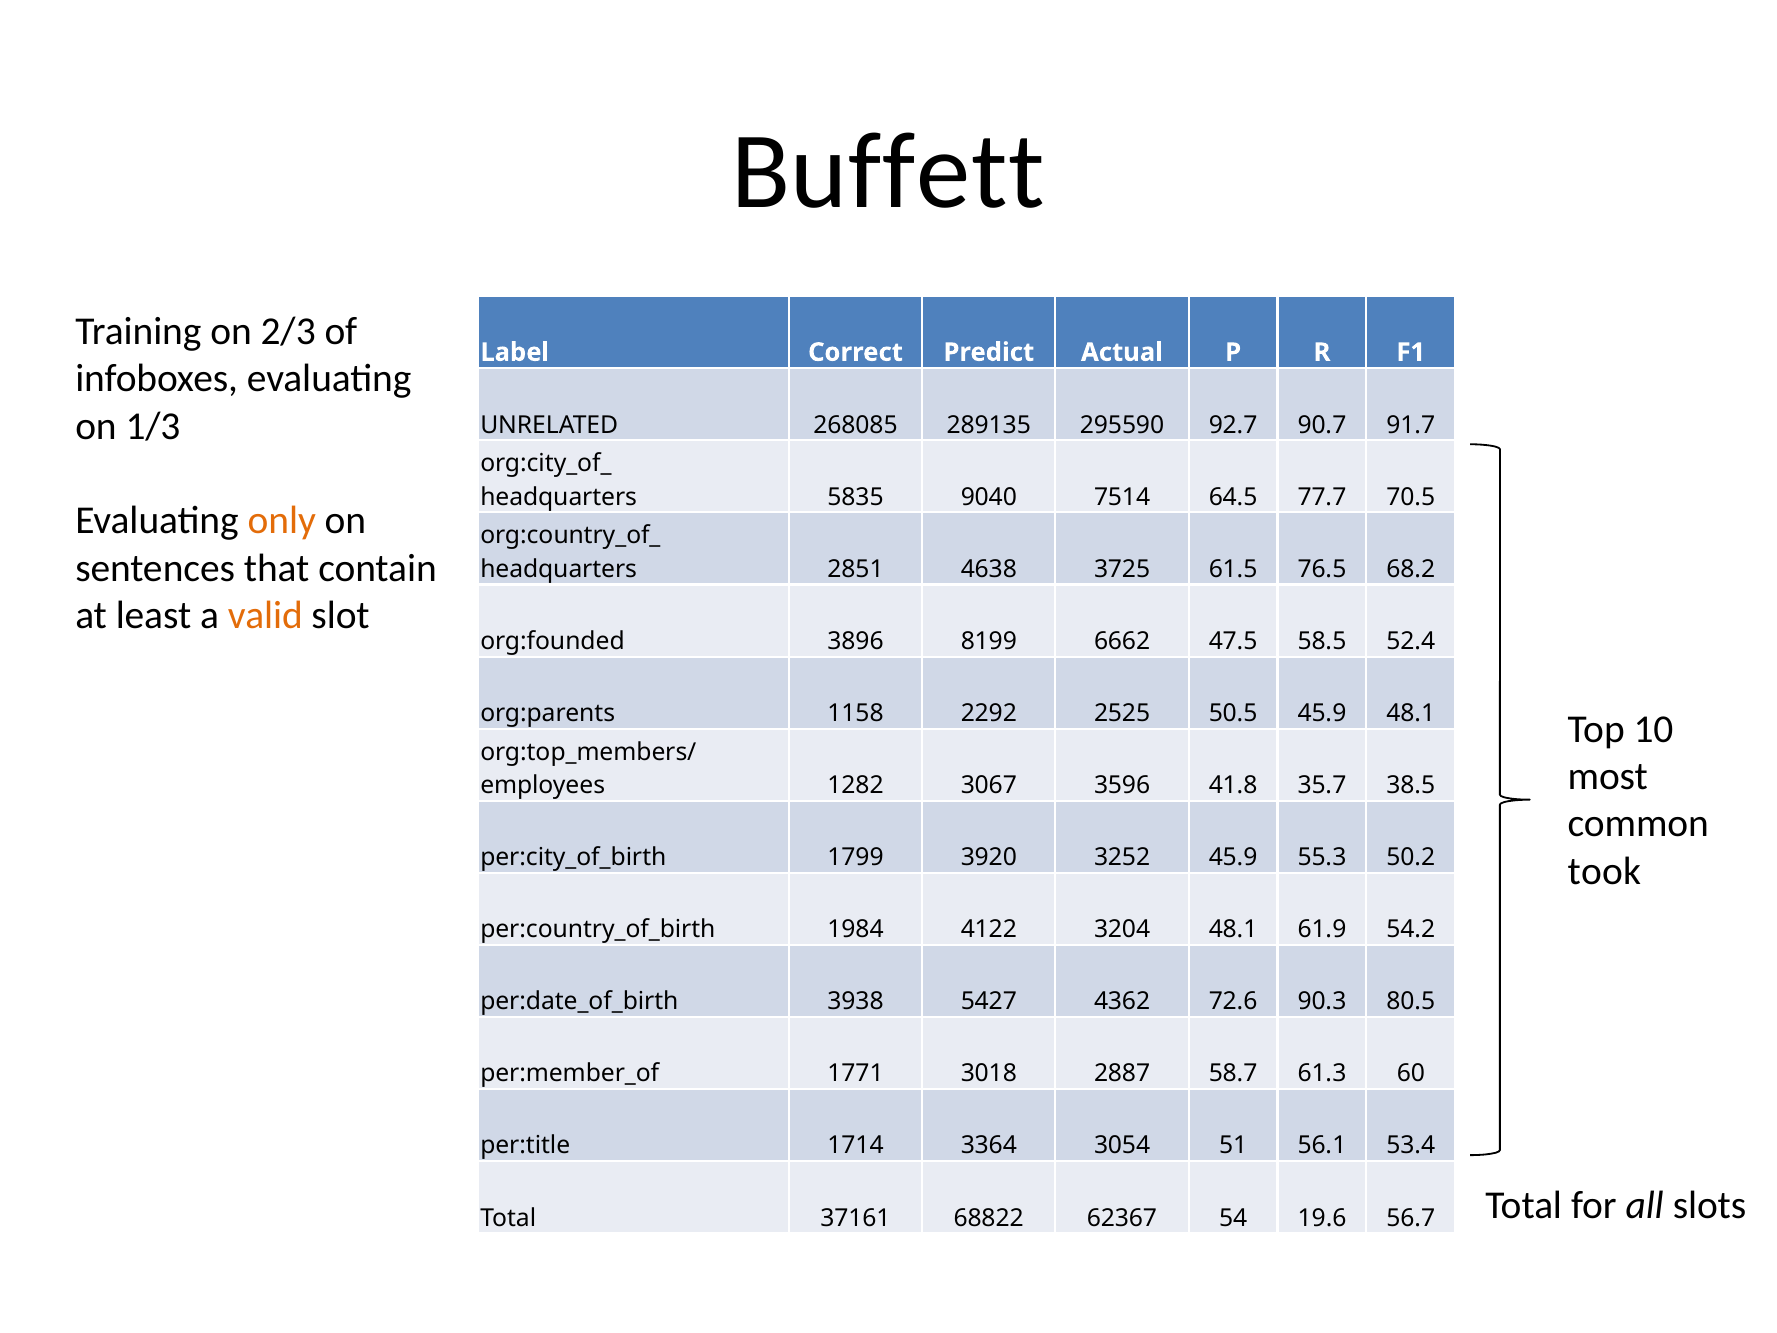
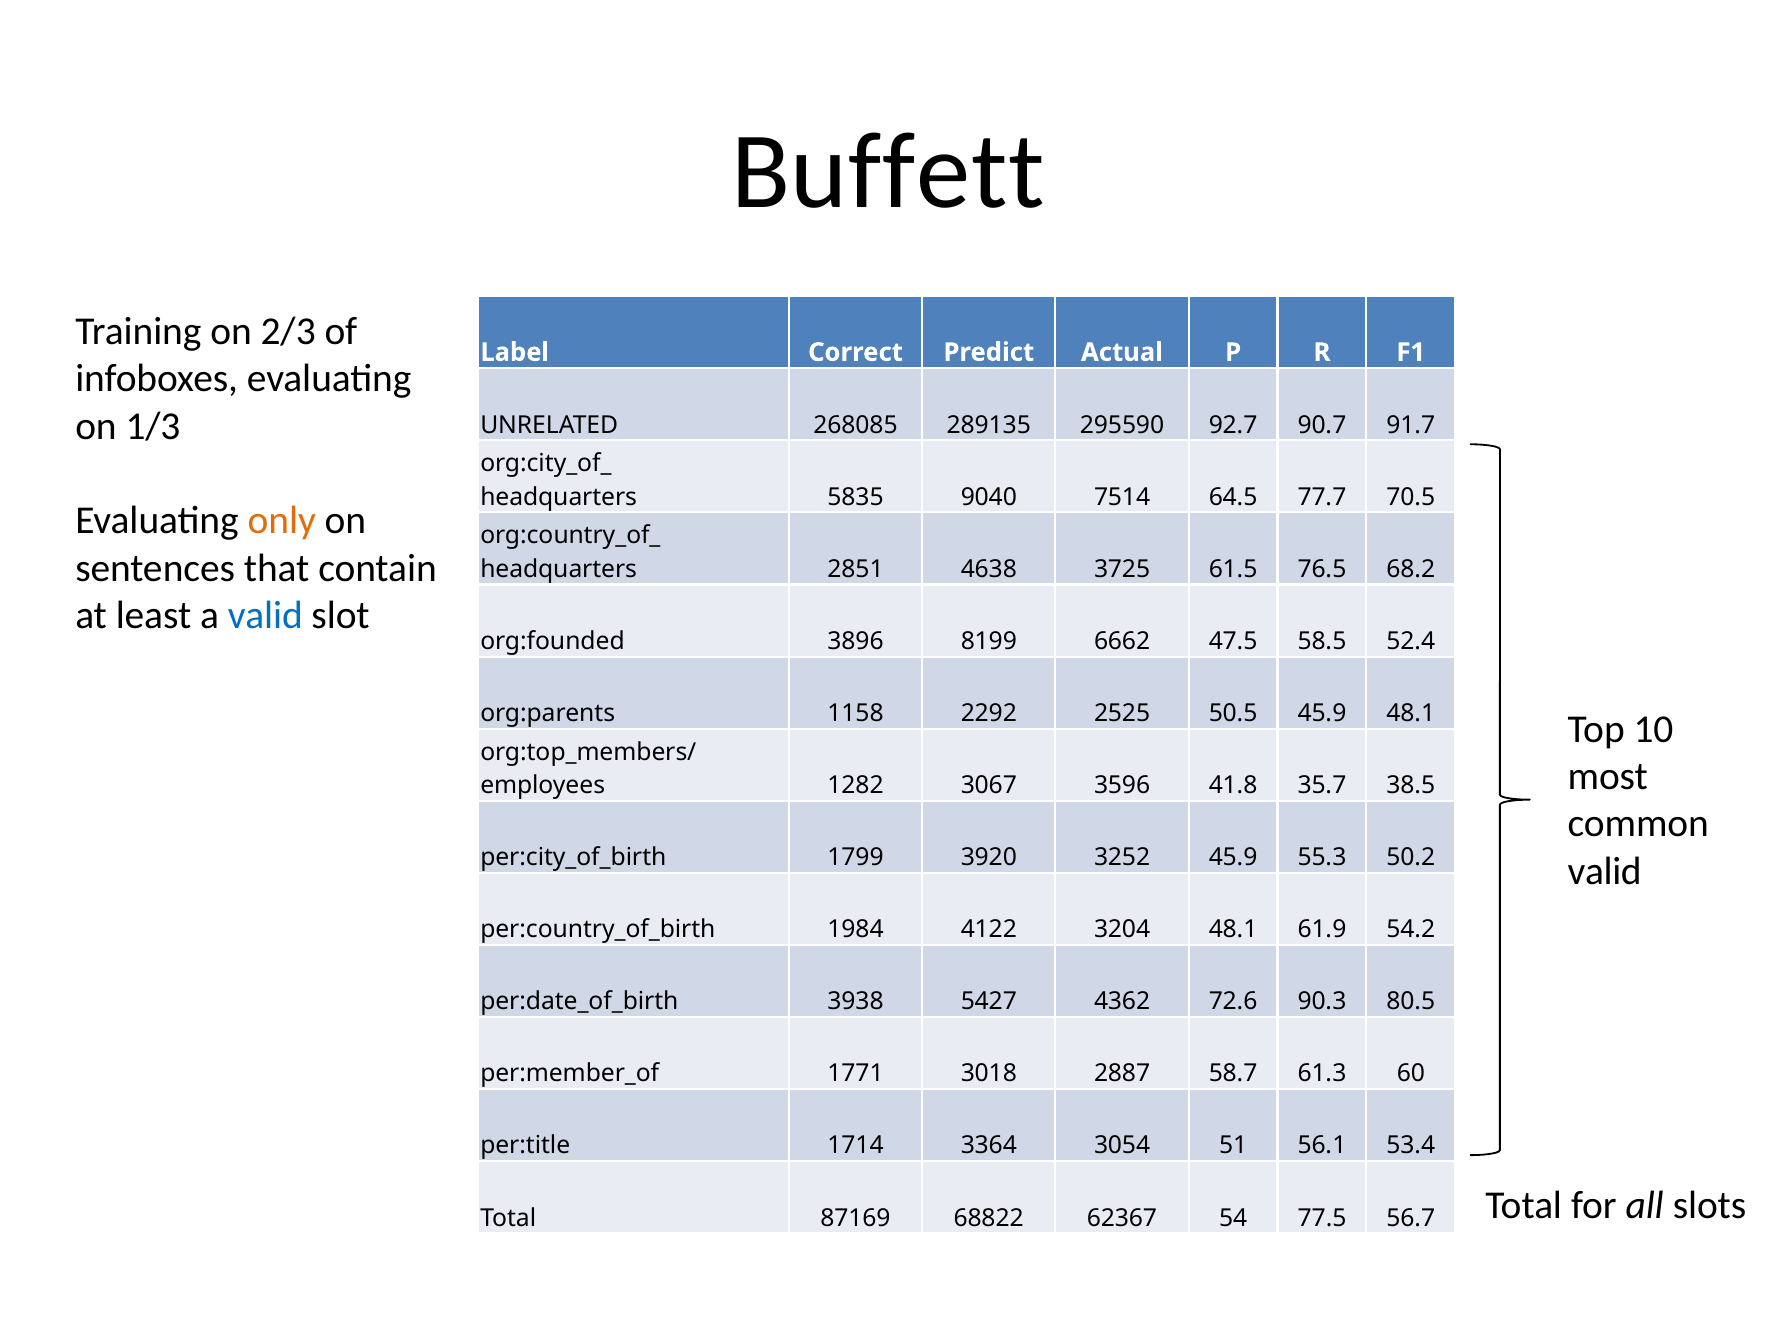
valid colour: orange -> blue (265, 616)
took: took -> valid (1605, 871)
37161: 37161 -> 87169 (855, 1218)
19.6: 19.6 -> 77.5 (1322, 1218)
